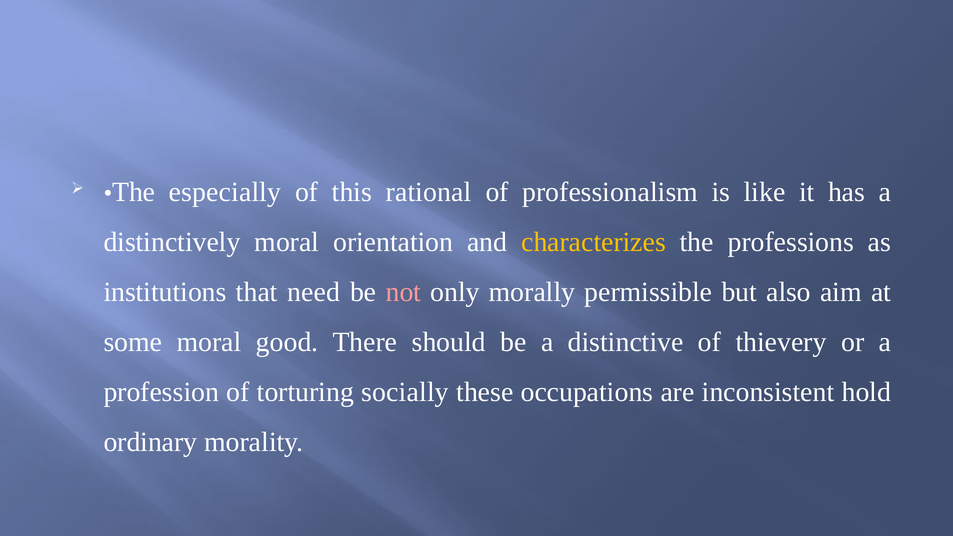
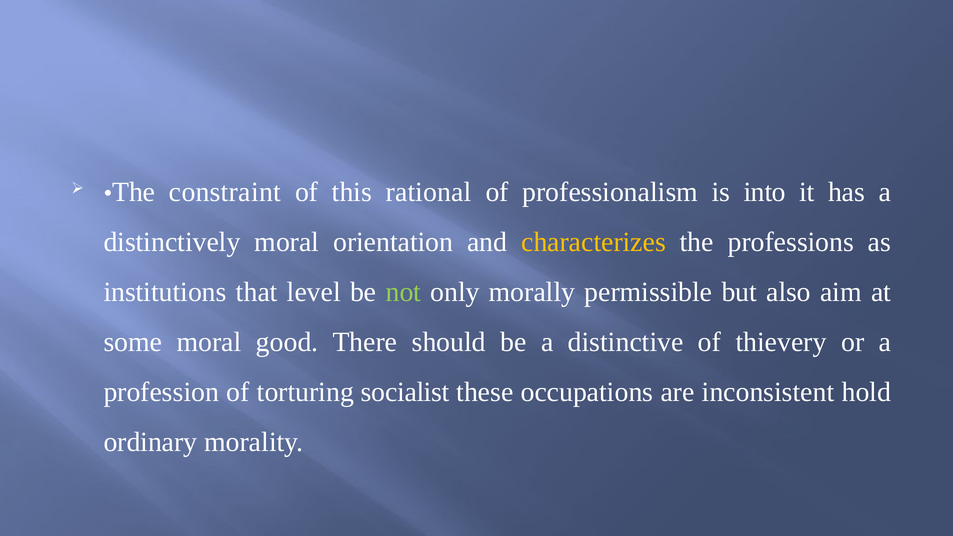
especially: especially -> constraint (225, 192)
like: like -> into (765, 192)
need: need -> level (314, 292)
not colour: pink -> light green (403, 292)
socially: socially -> socialist (405, 392)
